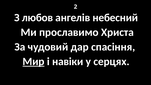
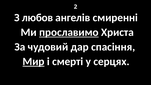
небесний: небесний -> смиренні (115, 18)
прославимо underline: none -> present (69, 32)
навіки: навіки -> смерті (68, 61)
